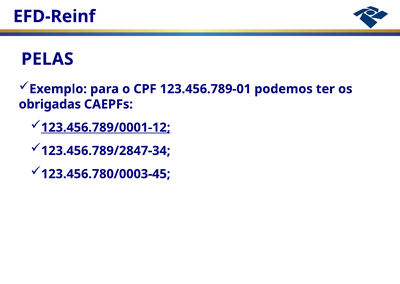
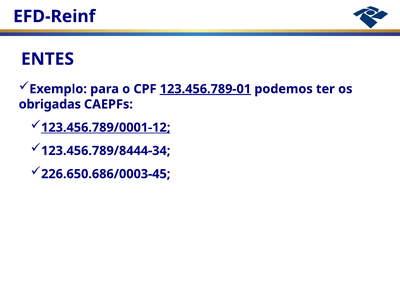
PELAS: PELAS -> ENTES (47, 59)
123.456.789-01 underline: none -> present (205, 89)
123.456.789/2847-34: 123.456.789/2847-34 -> 123.456.789/8444-34 (106, 151)
123.456.780/0003-45: 123.456.780/0003-45 -> 226.650.686/0003-45 (106, 174)
